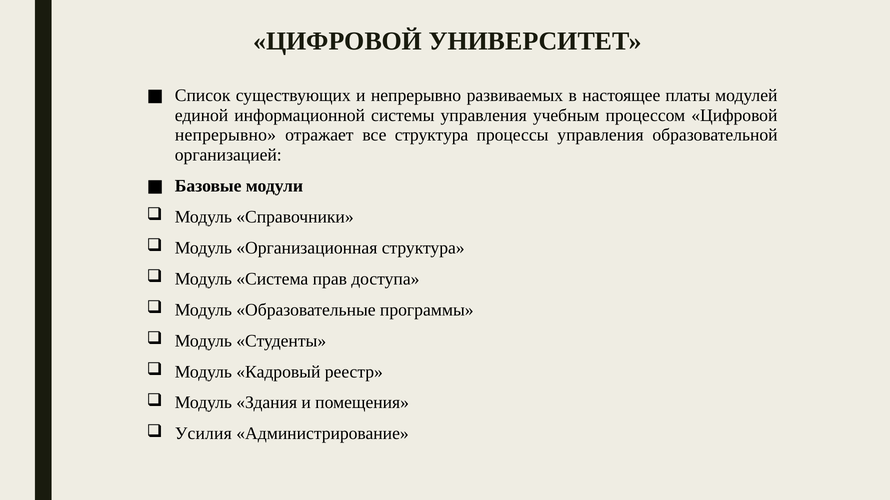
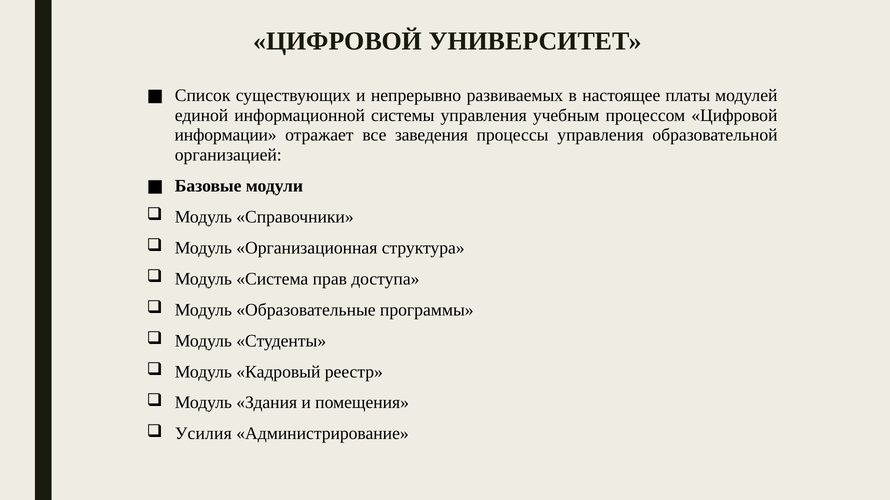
непрерывно: непрерывно -> информации (226, 135)
все структура: структура -> заведения (432, 135)
